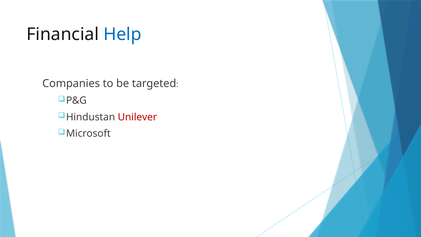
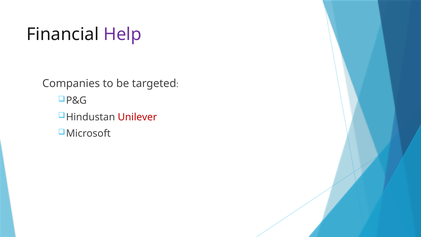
Help colour: blue -> purple (123, 34)
